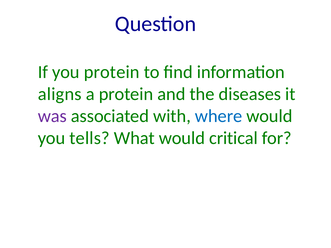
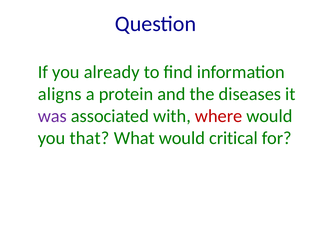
you protein: protein -> already (112, 72)
where colour: blue -> red (219, 116)
tells: tells -> that (90, 138)
